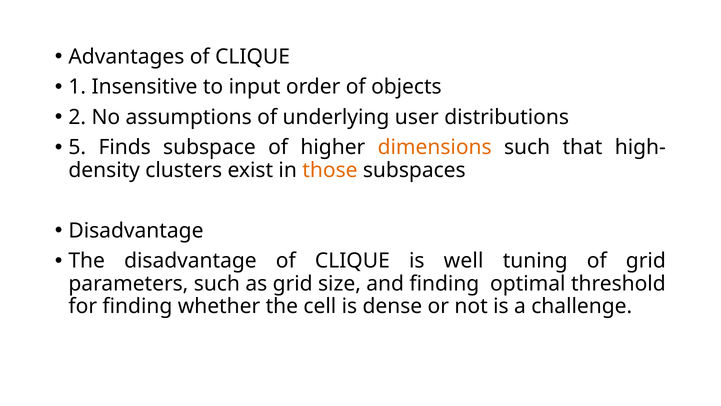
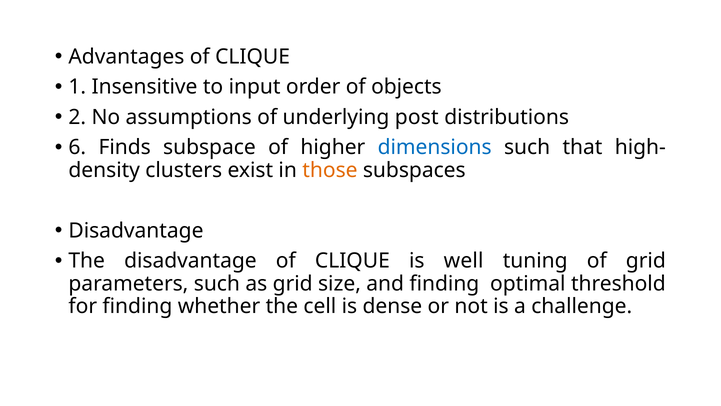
user: user -> post (417, 117)
5: 5 -> 6 (77, 147)
dimensions colour: orange -> blue (435, 147)
